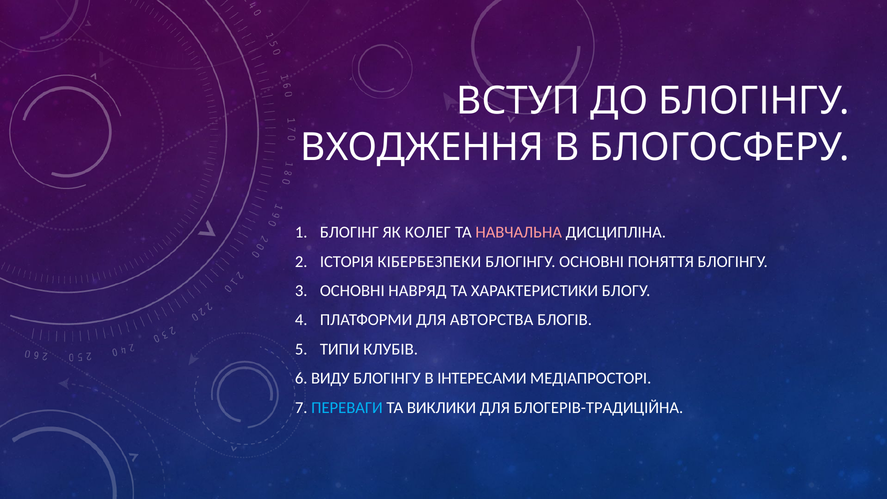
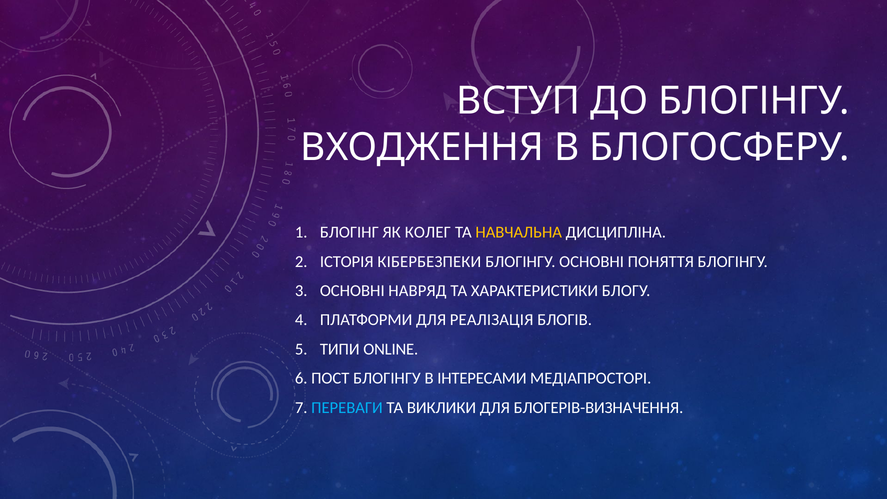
НАВЧАЛЬНА colour: pink -> yellow (519, 232)
АВТОРСТВА: АВТОРСТВА -> РЕАЛІЗАЦІЯ (492, 320)
КЛУБІВ: КЛУБІВ -> ONLINE (391, 349)
ВИДУ: ВИДУ -> ПОСТ (330, 378)
БЛОГЕРІВ-ТРАДИЦІЙНА: БЛОГЕРІВ-ТРАДИЦІЙНА -> БЛОГЕРІВ-ВИЗНАЧЕННЯ (599, 408)
